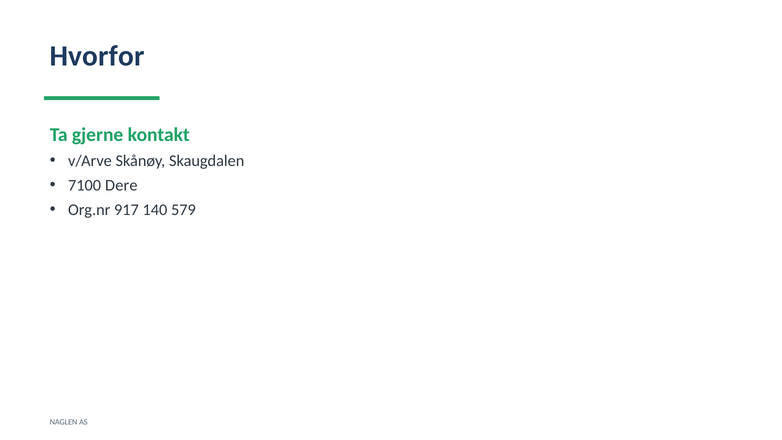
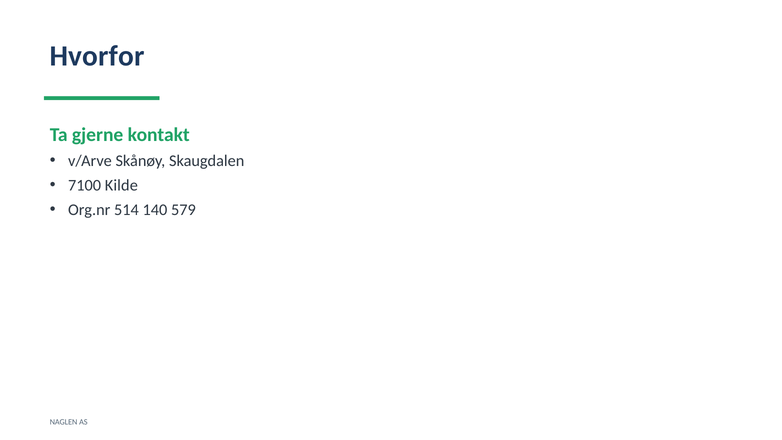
Dere: Dere -> Kilde (121, 185)
917: 917 -> 514 (126, 210)
